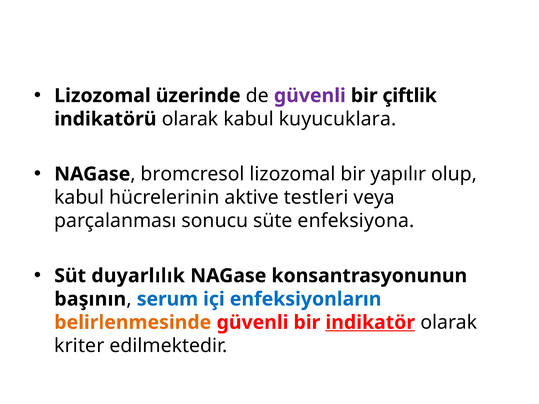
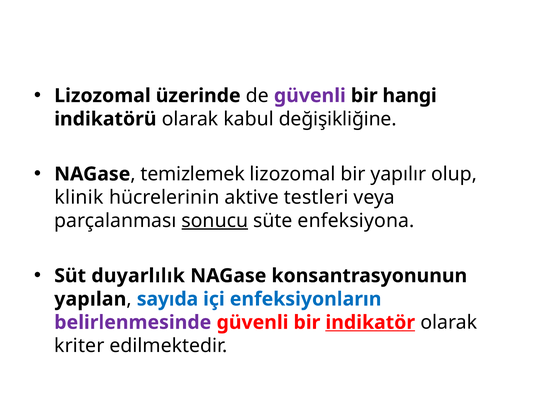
çiftlik: çiftlik -> hangi (410, 96)
kuyucuklara: kuyucuklara -> değişikliğine (338, 119)
bromcresol: bromcresol -> temizlemek (193, 174)
kabul: kabul -> klinik (79, 198)
sonucu underline: none -> present (215, 221)
başının: başının -> yapılan (90, 299)
serum: serum -> sayıda (168, 299)
belirlenmesinde colour: orange -> purple (133, 323)
